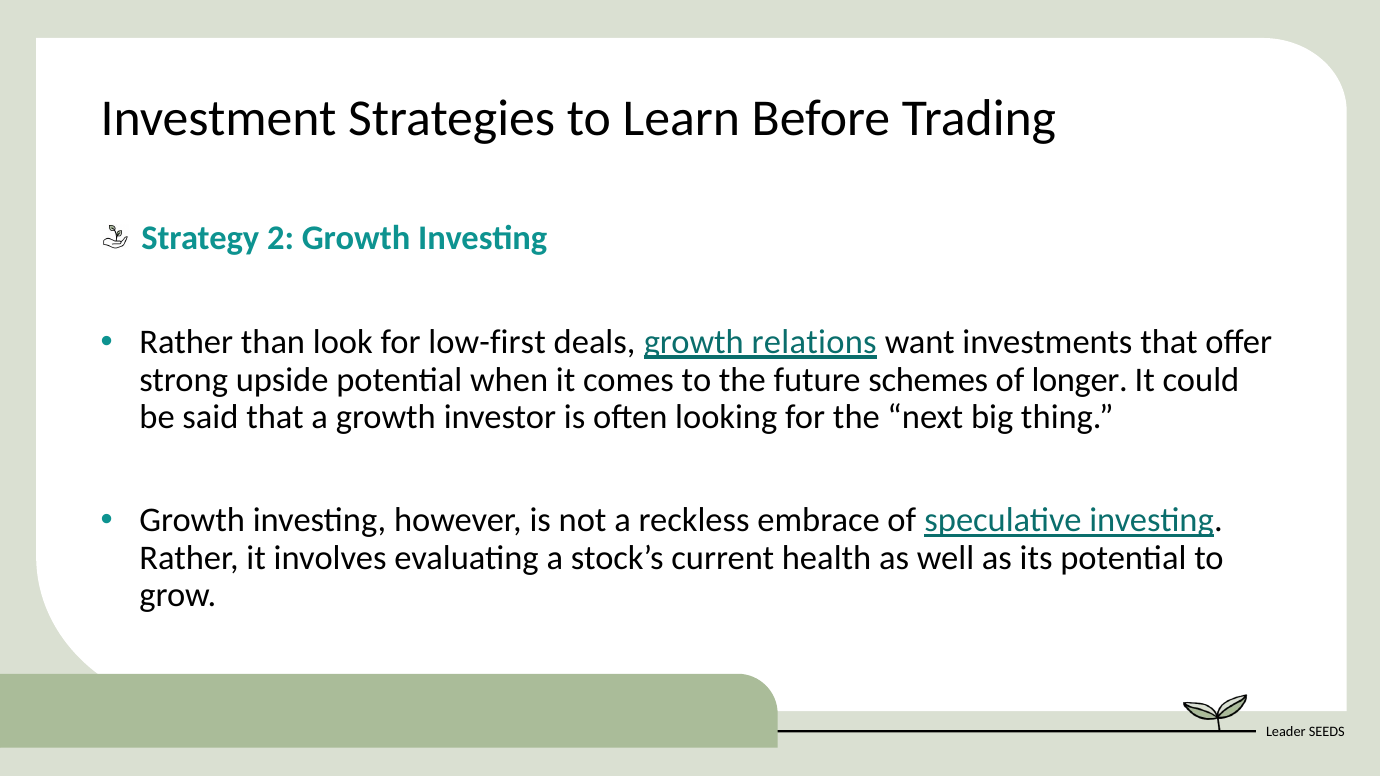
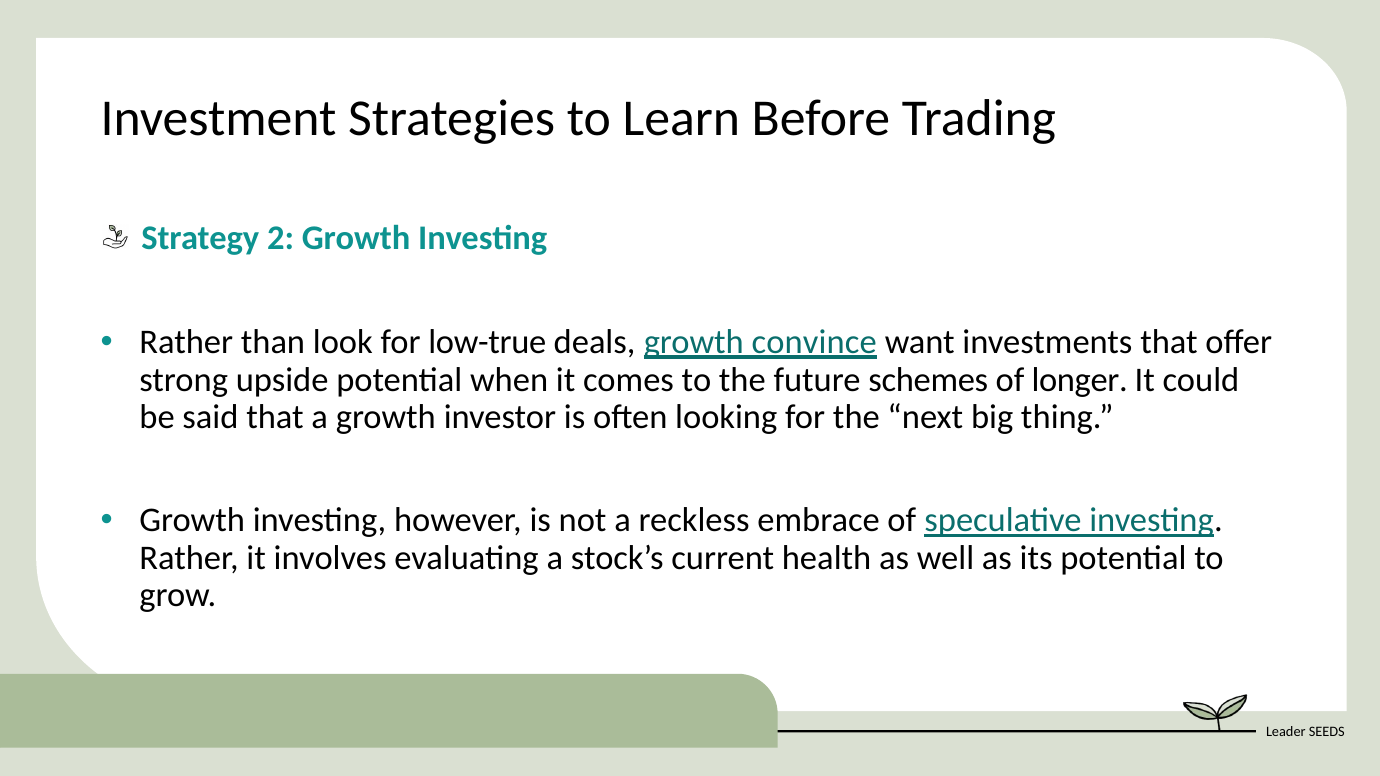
low-first: low-first -> low-true (487, 342)
relations: relations -> convince (814, 342)
